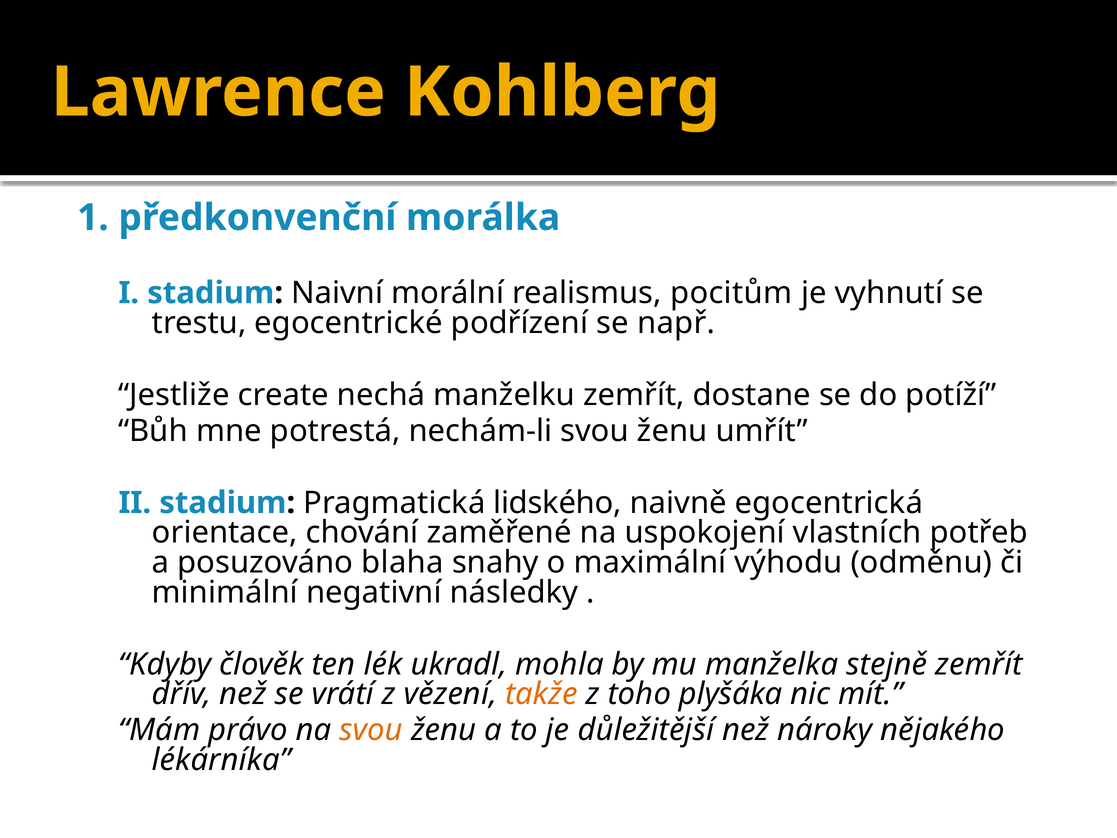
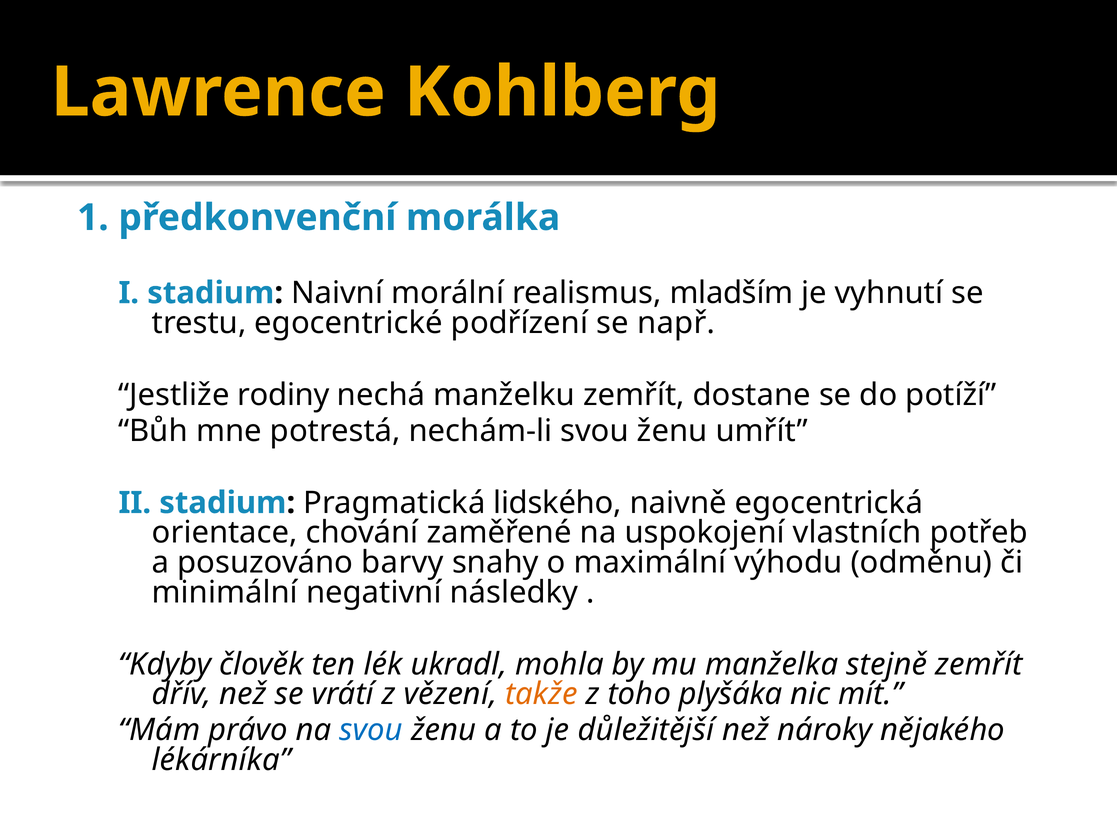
pocitům: pocitům -> mladším (731, 293)
create: create -> rodiny (283, 395)
blaha: blaha -> barvy (403, 562)
svou colour: orange -> blue (371, 730)
